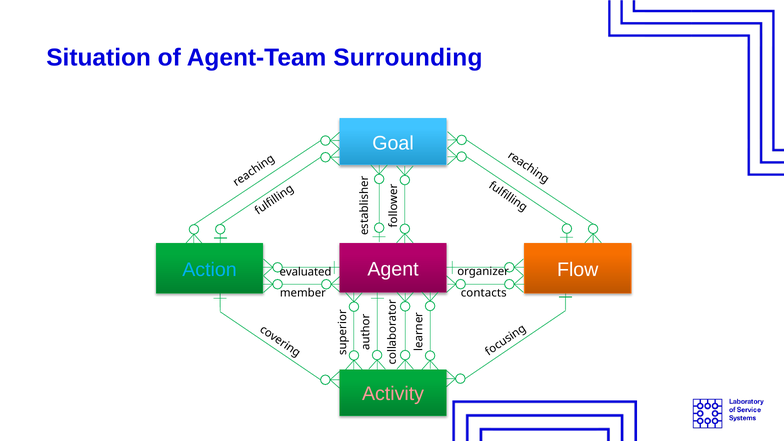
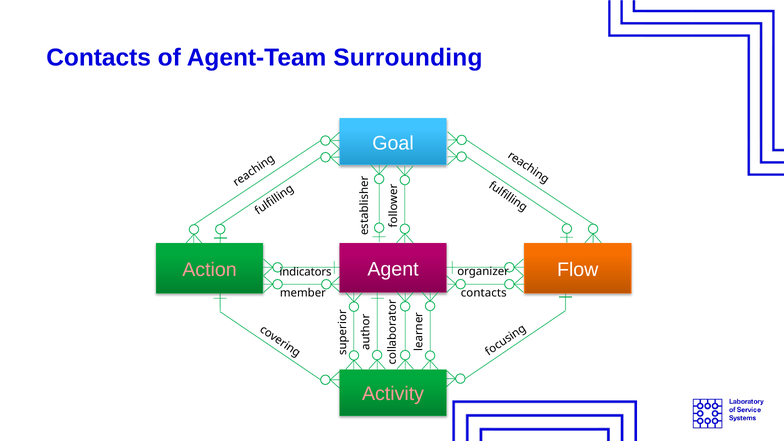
Situation: Situation -> Contacts (99, 58)
Action colour: light blue -> pink (210, 270)
evaluated: evaluated -> indicators (306, 272)
